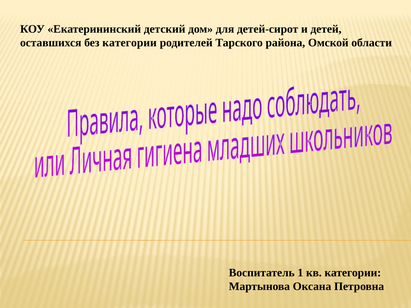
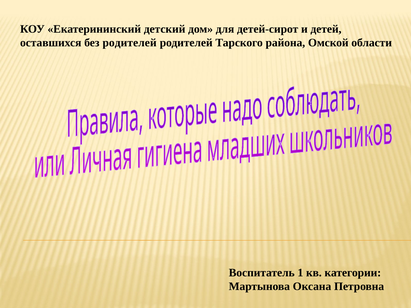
без категории: категории -> родителей (130, 43)
